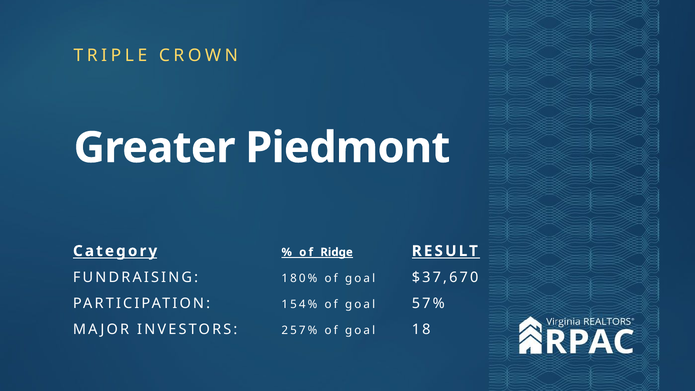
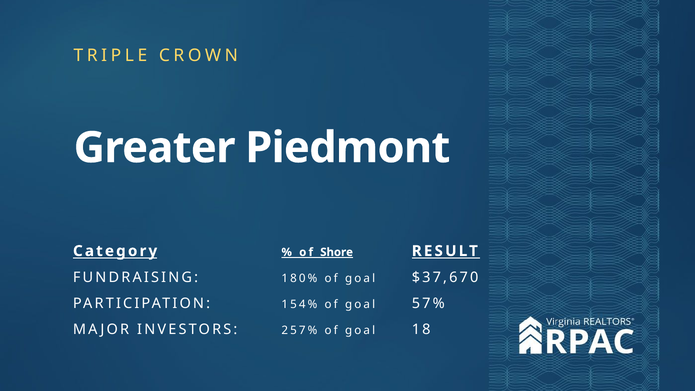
Ridge: Ridge -> Shore (337, 252)
